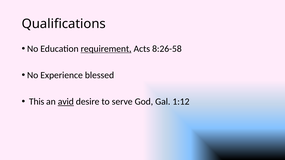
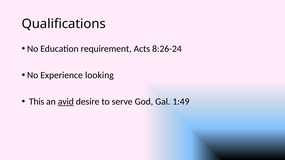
requirement underline: present -> none (106, 49)
8:26-58: 8:26-58 -> 8:26-24 (167, 49)
blessed: blessed -> looking (99, 75)
1:12: 1:12 -> 1:49 (181, 102)
